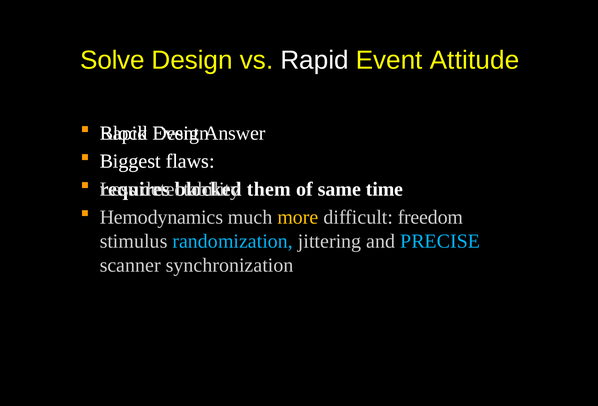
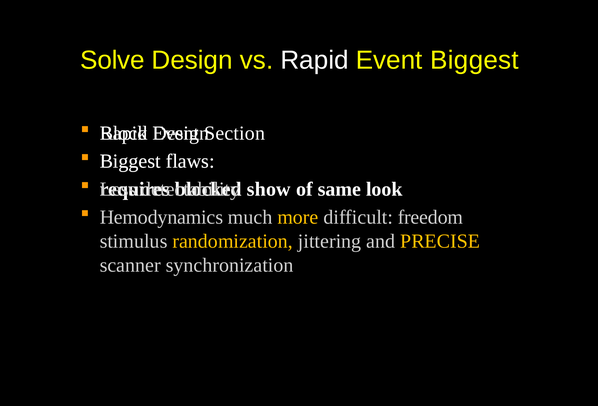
Event Attitude: Attitude -> Biggest (475, 60)
Answer: Answer -> Section (235, 133)
them: them -> show (269, 189)
time: time -> look (384, 189)
randomization colour: light blue -> yellow (233, 241)
PRECISE colour: light blue -> yellow (440, 241)
